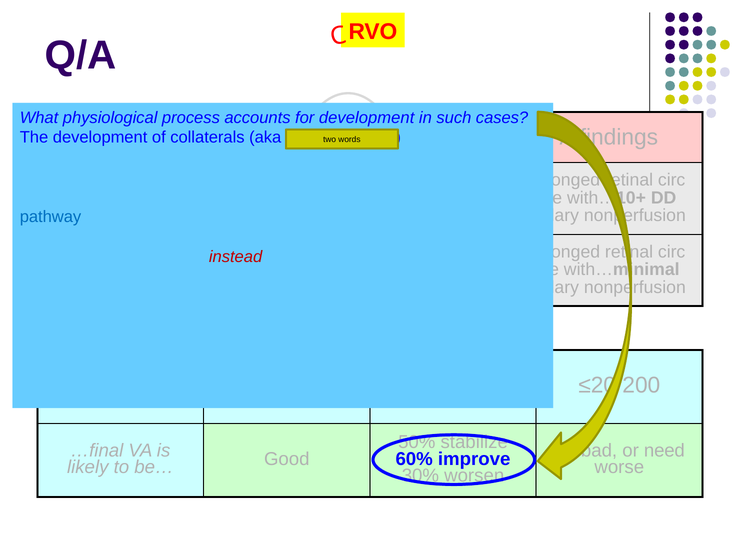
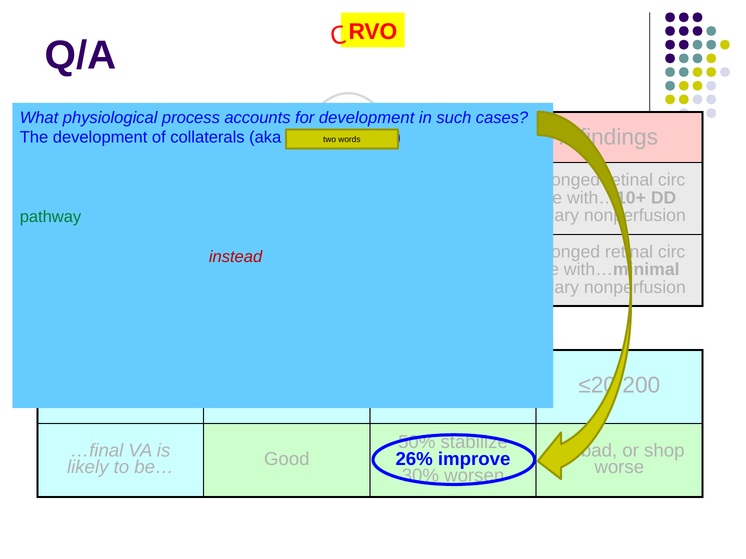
pathway colour: blue -> green (51, 217)
need: need -> shop (664, 451)
60%: 60% -> 26% (414, 459)
